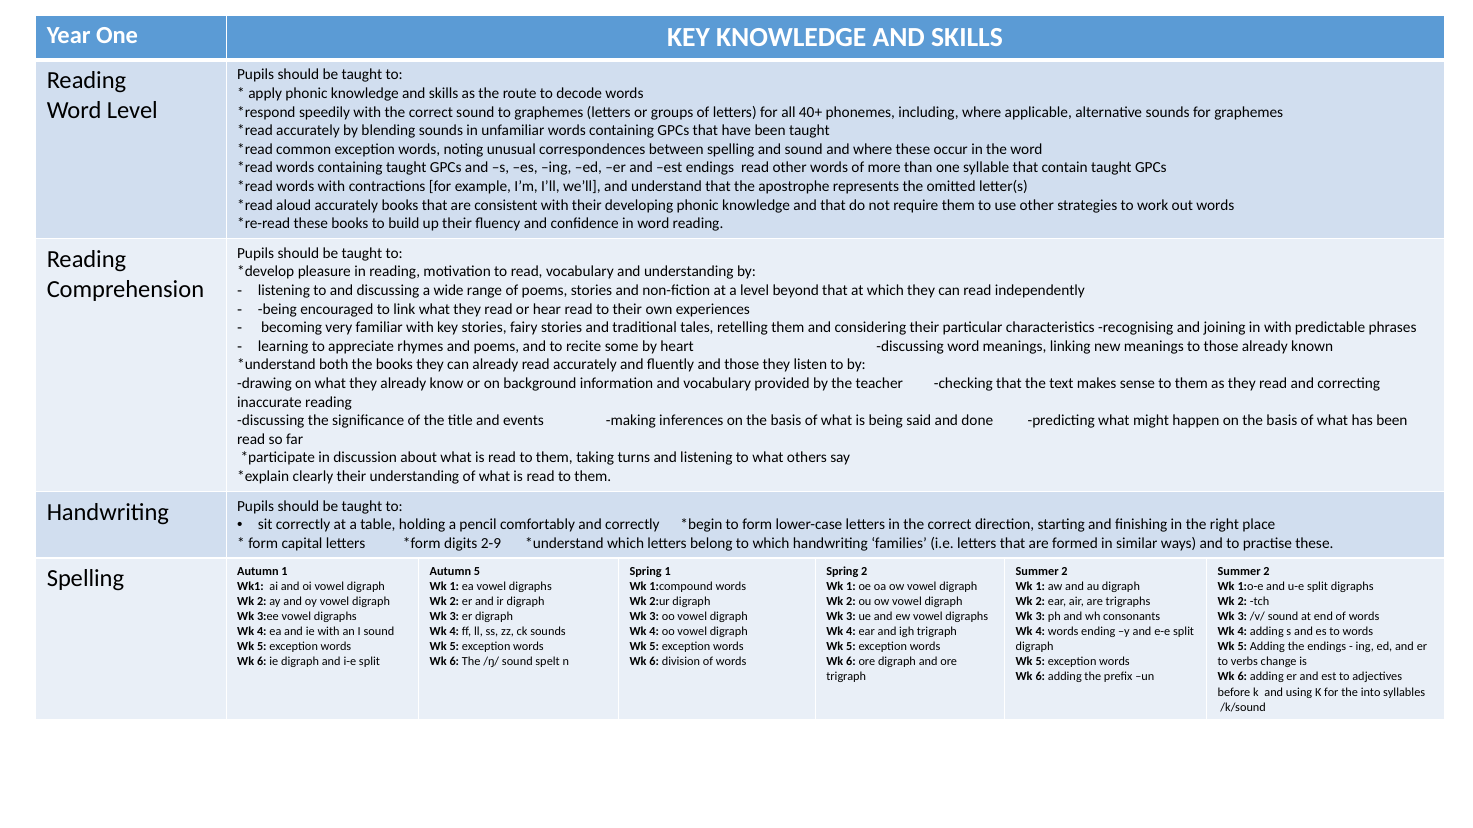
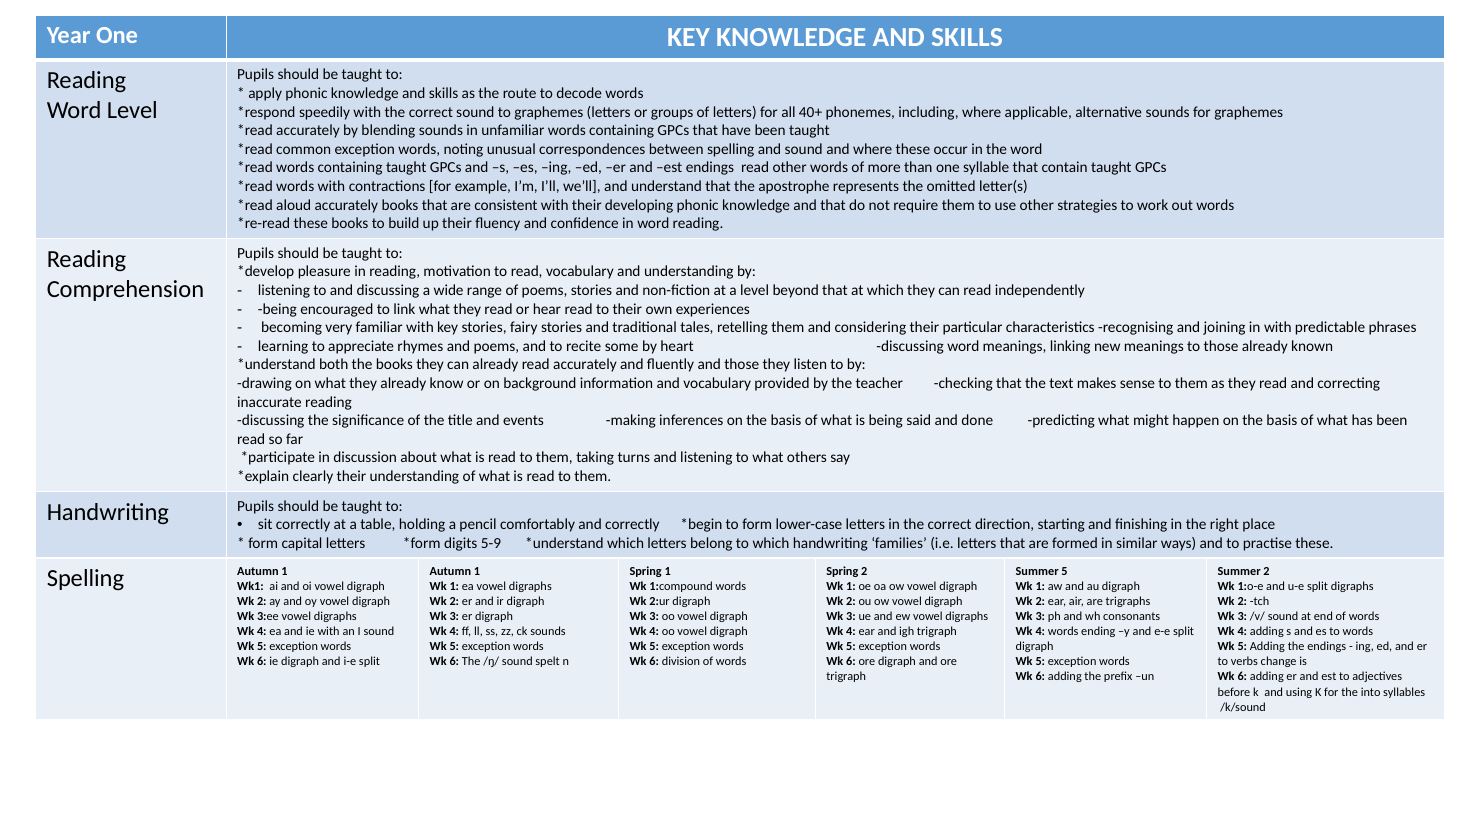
2-9: 2-9 -> 5-9 (491, 544)
5: 5 -> 1 (477, 572)
2: 2 -> 5 (1065, 572)
